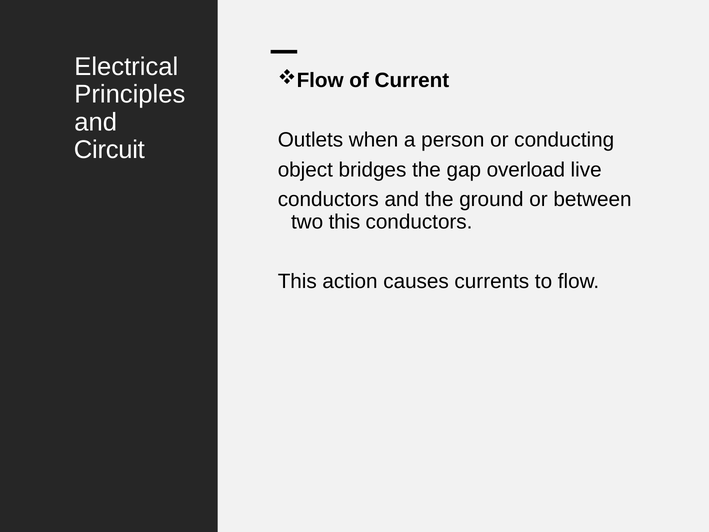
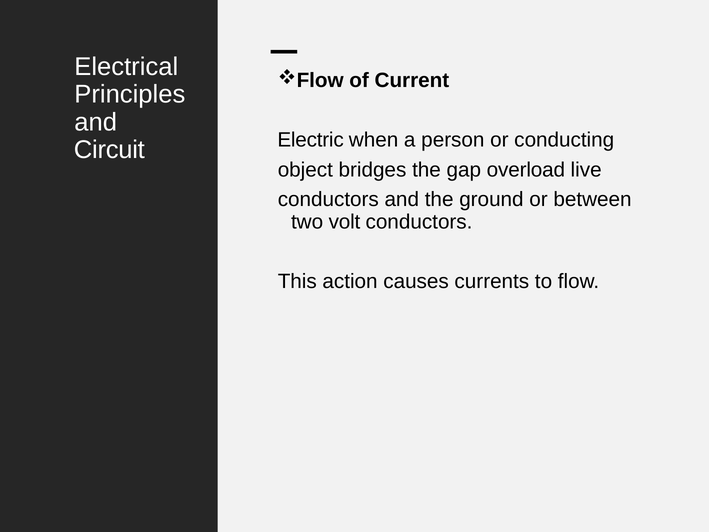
Outlets: Outlets -> Electric (311, 140)
two this: this -> volt (344, 222)
